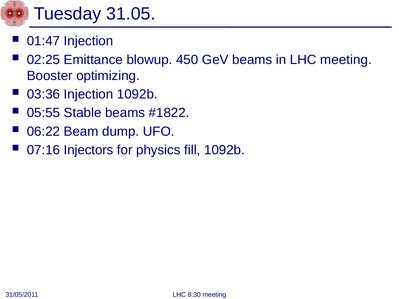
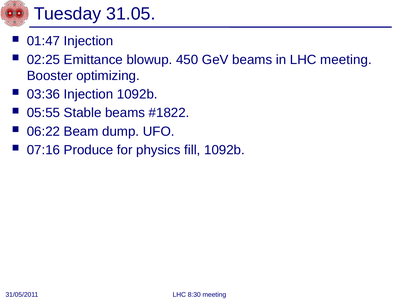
Injectors: Injectors -> Produce (88, 150)
